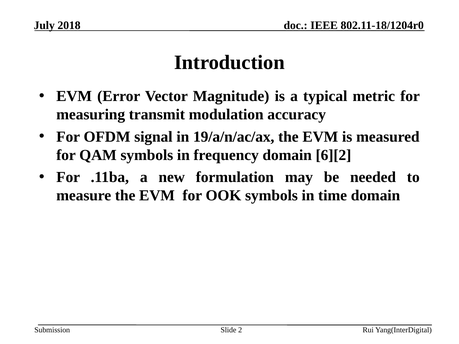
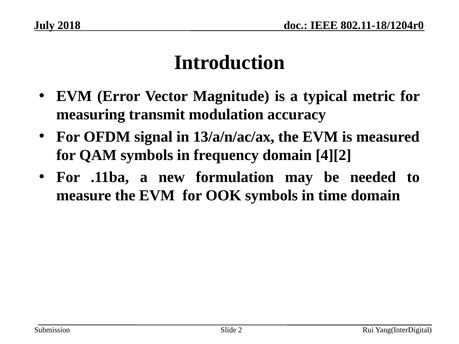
19/a/n/ac/ax: 19/a/n/ac/ax -> 13/a/n/ac/ax (234, 137)
6][2: 6][2 -> 4][2 (333, 155)
